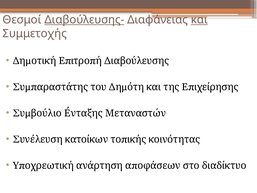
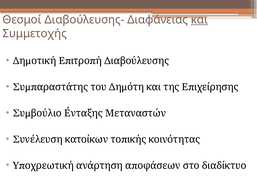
Διαβούλευσης- underline: present -> none (84, 20)
